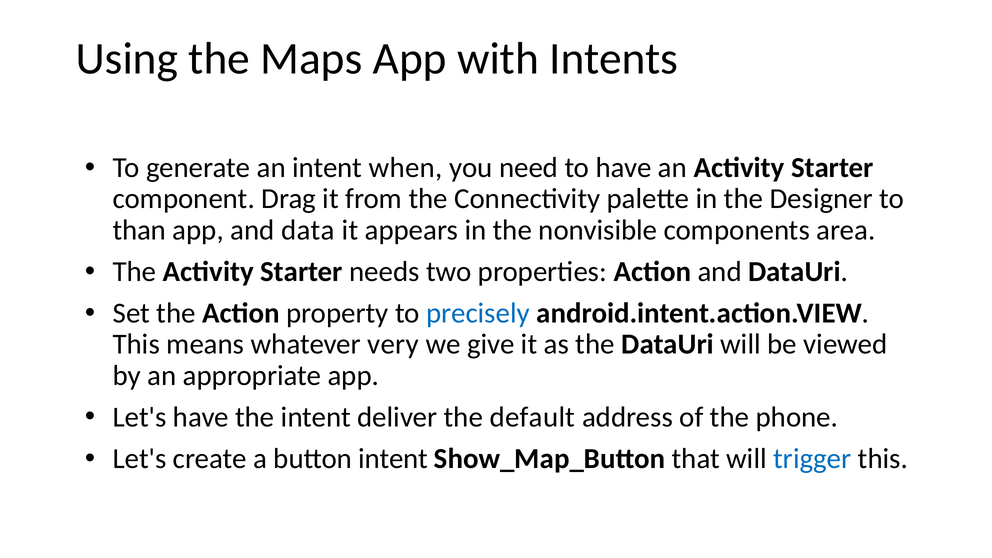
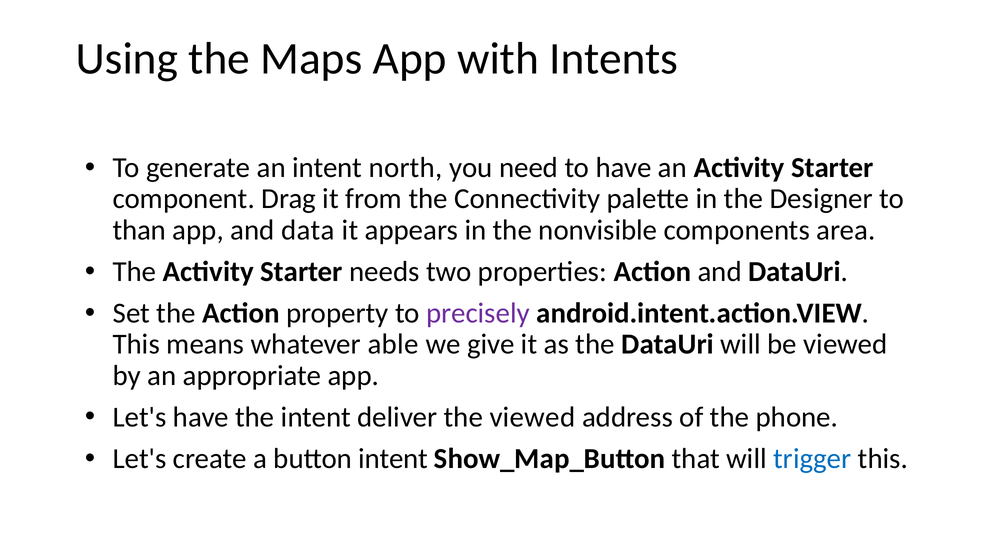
when: when -> north (406, 168)
precisely colour: blue -> purple (478, 313)
very: very -> able (393, 344)
the default: default -> viewed (532, 417)
